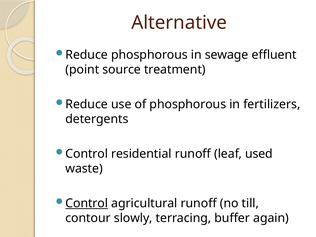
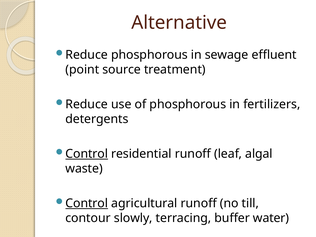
Control underline: none -> present (87, 154)
used: used -> algal (259, 154)
again: again -> water (271, 218)
